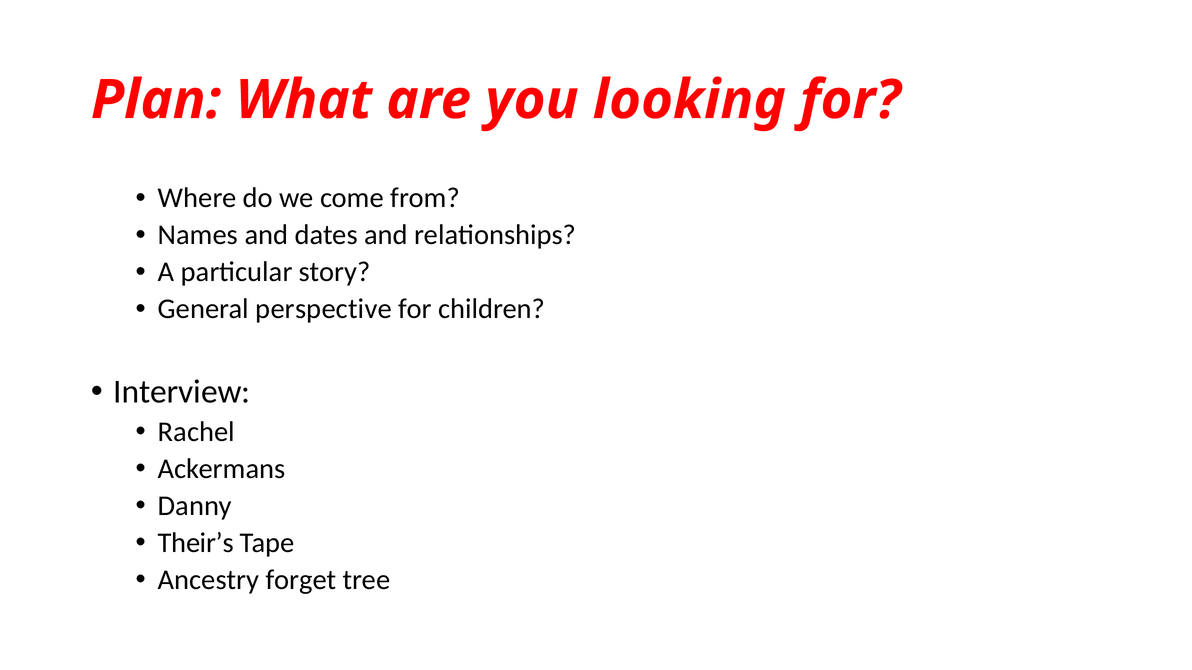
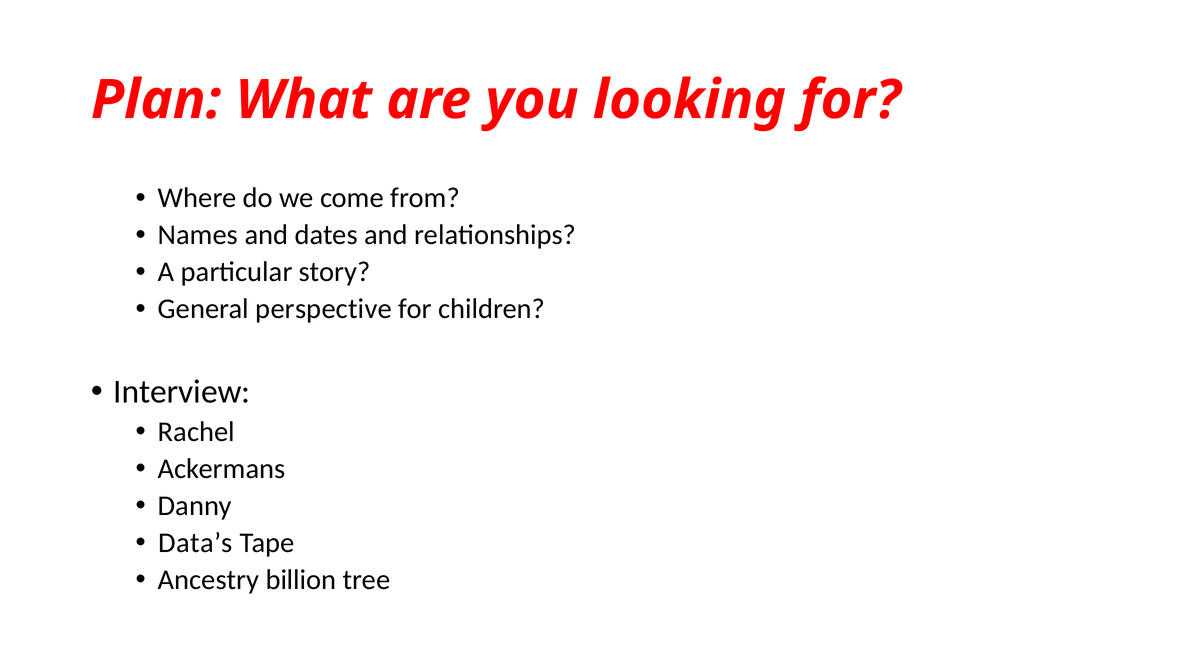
Their’s: Their’s -> Data’s (195, 543)
forget: forget -> billion (301, 580)
